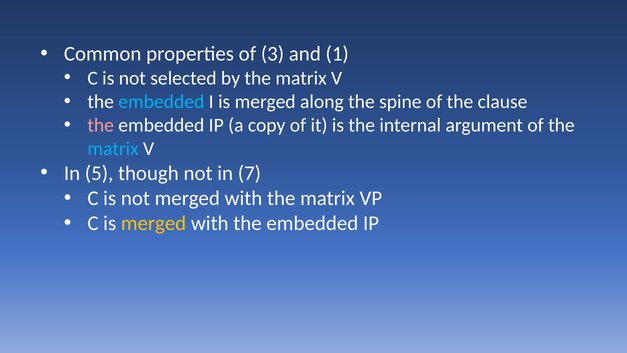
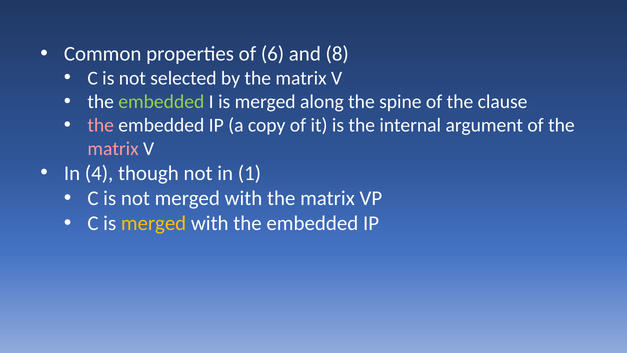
3: 3 -> 6 (273, 54)
1: 1 -> 8 (337, 54)
embedded colour: light blue -> light green (161, 102)
matrix colour: light blue -> pink (113, 149)
5: 5 -> 4 (99, 173)
7: 7 -> 1 (249, 173)
